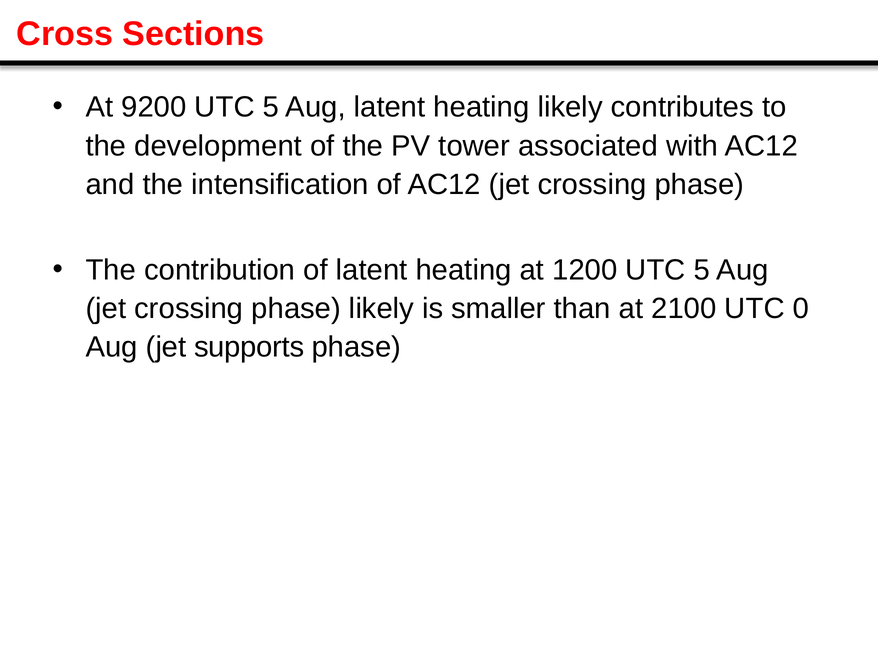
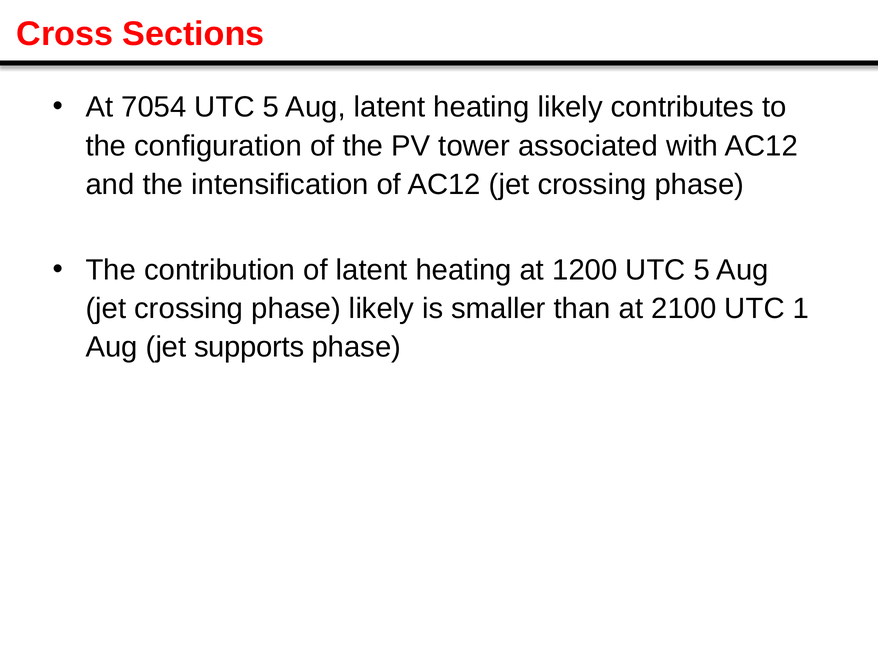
9200: 9200 -> 7054 (154, 107)
development: development -> configuration (218, 146)
0: 0 -> 1 (801, 308)
